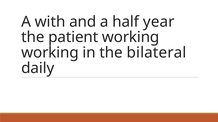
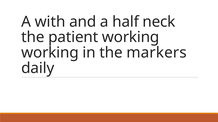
year: year -> neck (159, 22)
bilateral: bilateral -> markers (157, 53)
